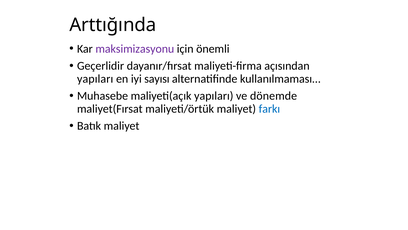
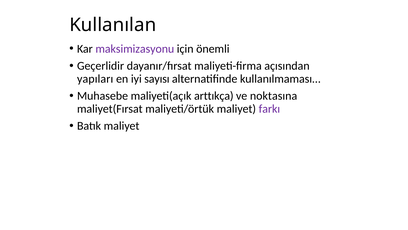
Arttığında: Arttığında -> Kullanılan (113, 25)
maliyeti(açık yapıları: yapıları -> arttıkça (214, 96)
dönemde: dönemde -> noktasına (274, 96)
farkı colour: blue -> purple (269, 109)
